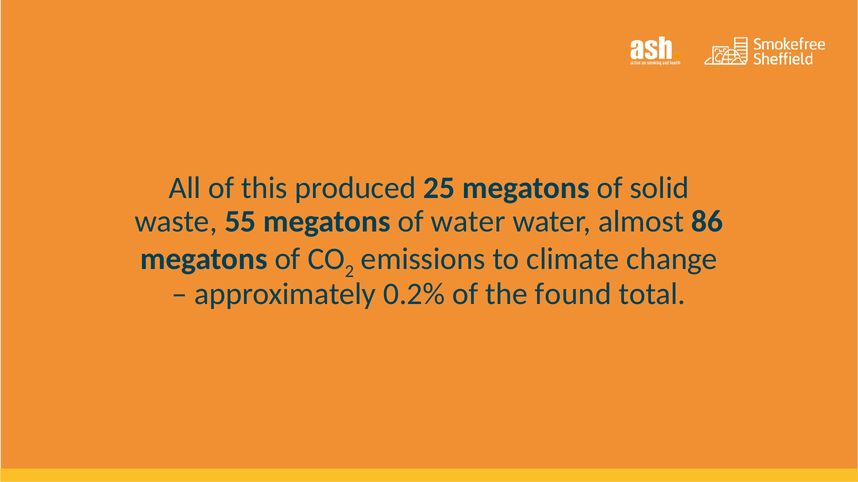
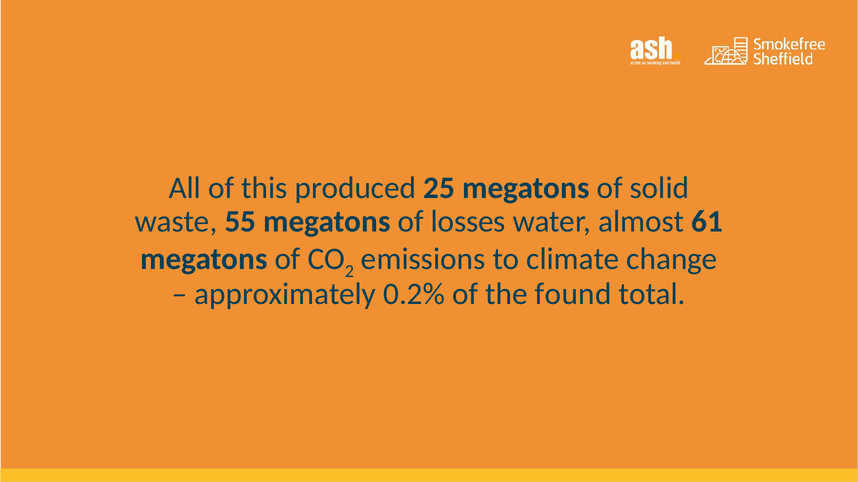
of water: water -> losses (468, 222)
86: 86 -> 61 (707, 222)
